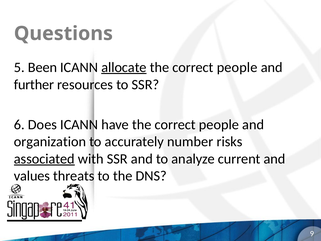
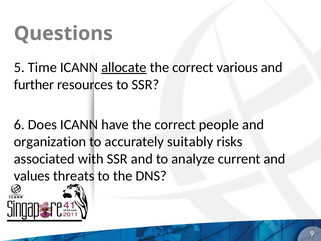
Been: Been -> Time (42, 67)
people: people -> various (237, 67)
number: number -> suitably (190, 142)
associated underline: present -> none (44, 159)
